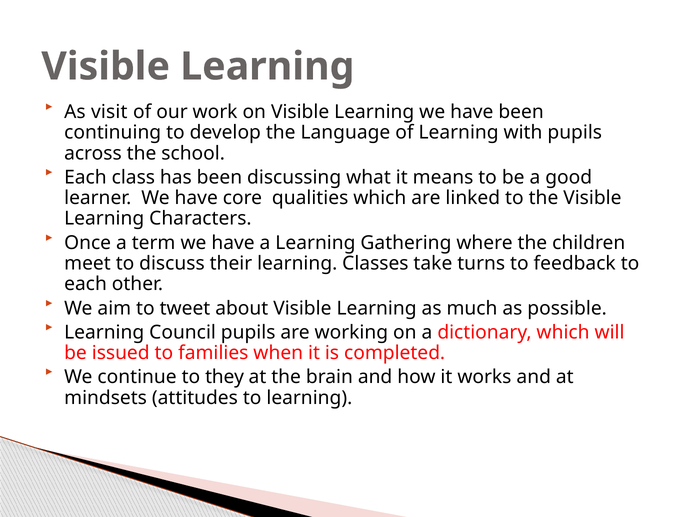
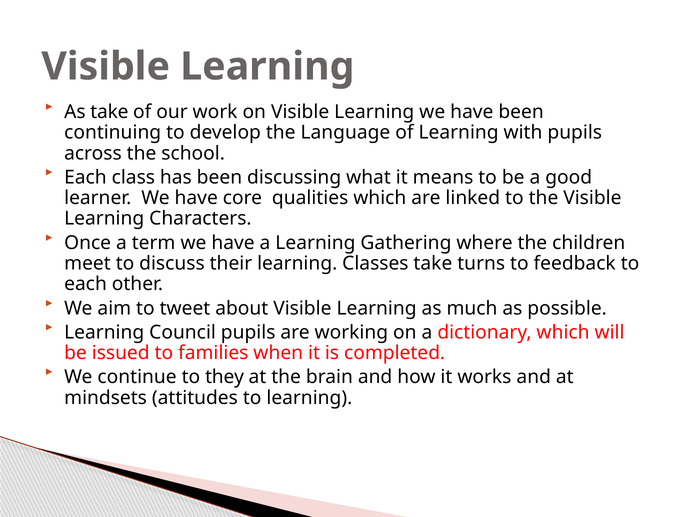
As visit: visit -> take (109, 112)
